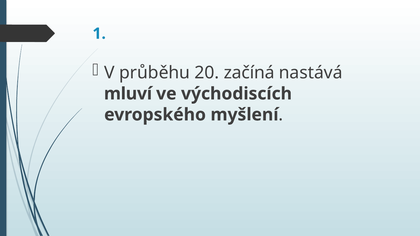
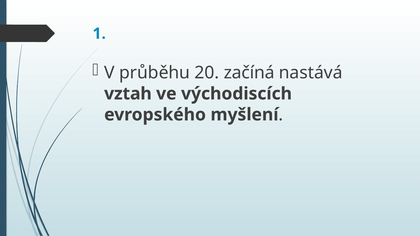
mluví: mluví -> vztah (128, 94)
